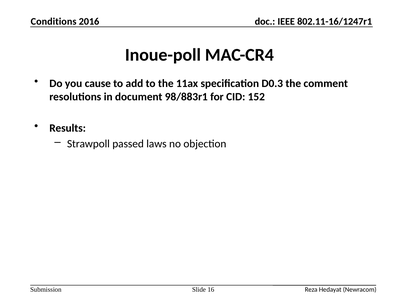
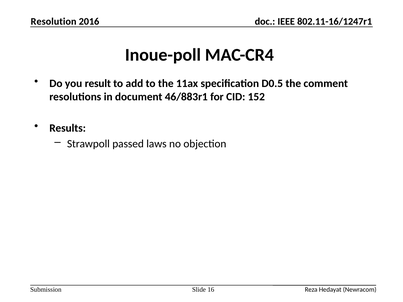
Conditions: Conditions -> Resolution (54, 22)
cause: cause -> result (98, 83)
D0.3: D0.3 -> D0.5 (272, 83)
98/883r1: 98/883r1 -> 46/883r1 (186, 97)
